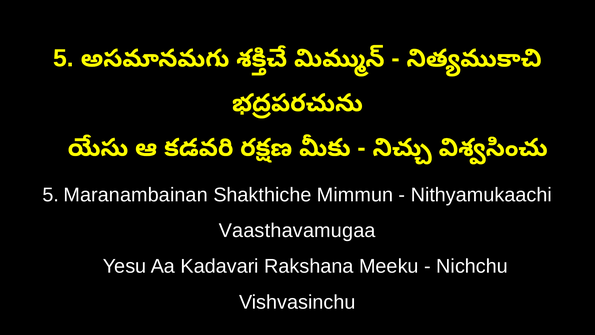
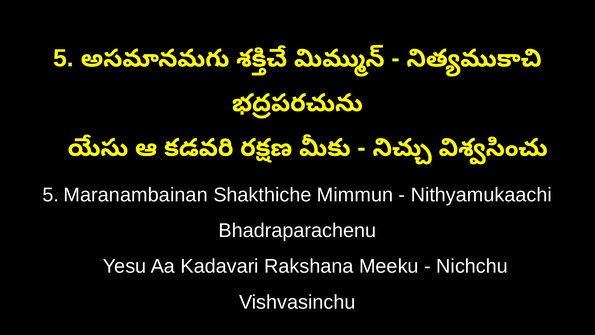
Vaasthavamugaa: Vaasthavamugaa -> Bhadraparachenu (297, 230)
